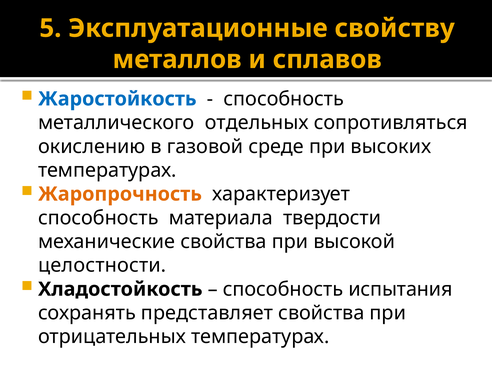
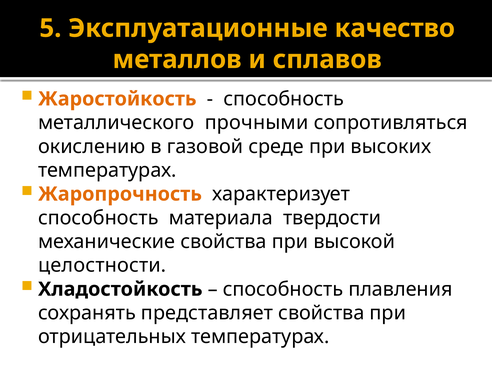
свойству: свойству -> качество (395, 28)
Жаростойкость colour: blue -> orange (117, 99)
отдельных: отдельных -> прочными (257, 123)
испытания: испытания -> плавления (400, 289)
